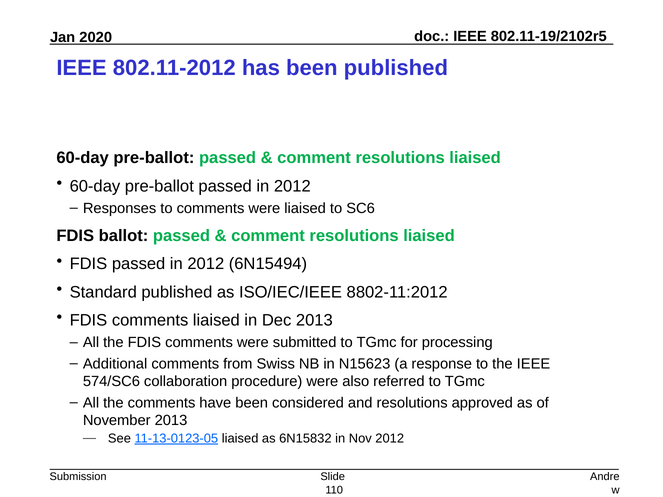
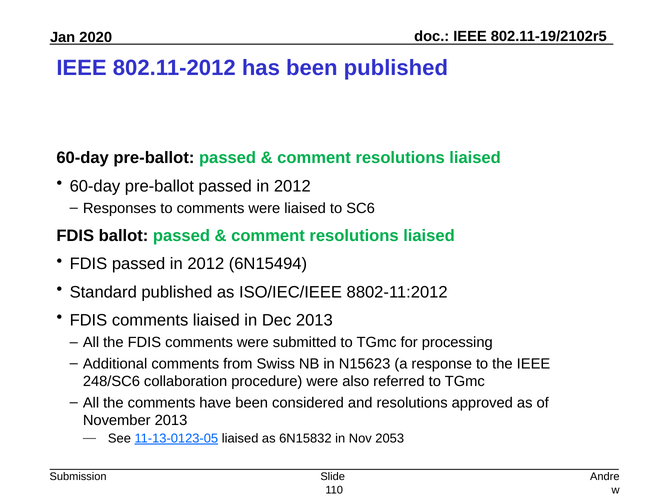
574/SC6: 574/SC6 -> 248/SC6 (111, 382)
Nov 2012: 2012 -> 2053 (390, 438)
